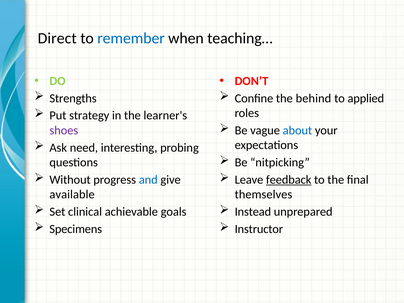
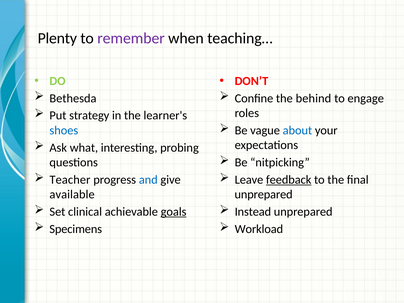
Direct: Direct -> Plenty (57, 38)
remember colour: blue -> purple (131, 38)
Strengths: Strengths -> Bethesda (73, 98)
applied: applied -> engage (366, 98)
shoes colour: purple -> blue (64, 130)
need: need -> what (84, 148)
Without: Without -> Teacher (70, 180)
themselves: themselves -> unprepared (264, 195)
goals underline: none -> present (174, 212)
Instructor: Instructor -> Workload (259, 229)
